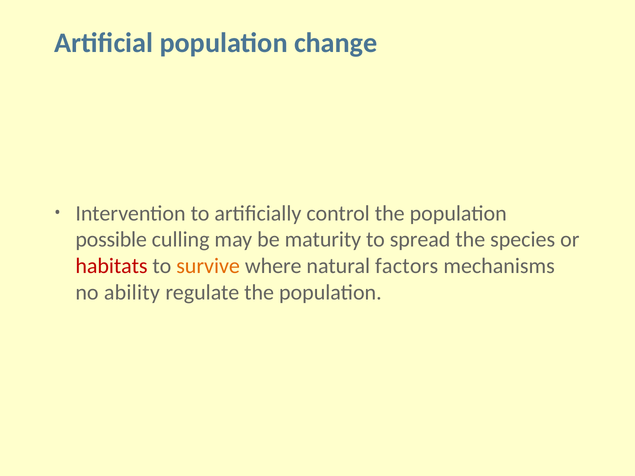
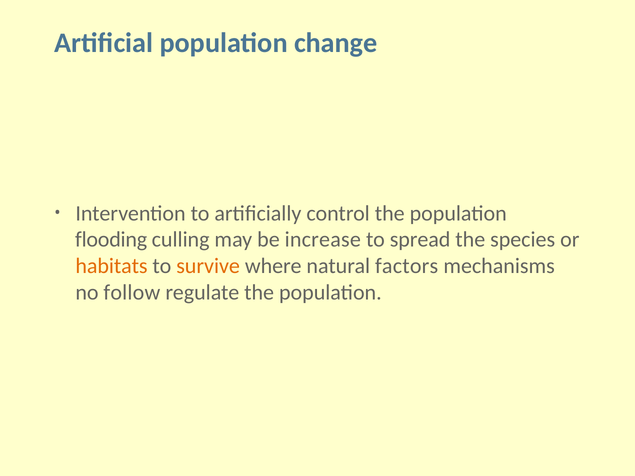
possible: possible -> flooding (111, 240)
maturity: maturity -> increase (323, 240)
habitats colour: red -> orange (111, 266)
ability: ability -> follow (132, 293)
